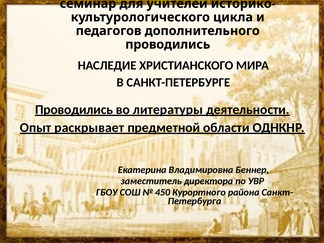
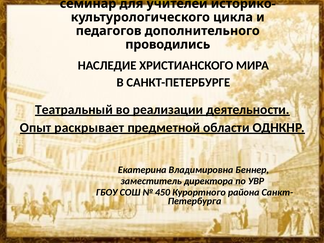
Проводились: Проводились -> Театральный (74, 110)
литературы: литературы -> реализации (168, 110)
